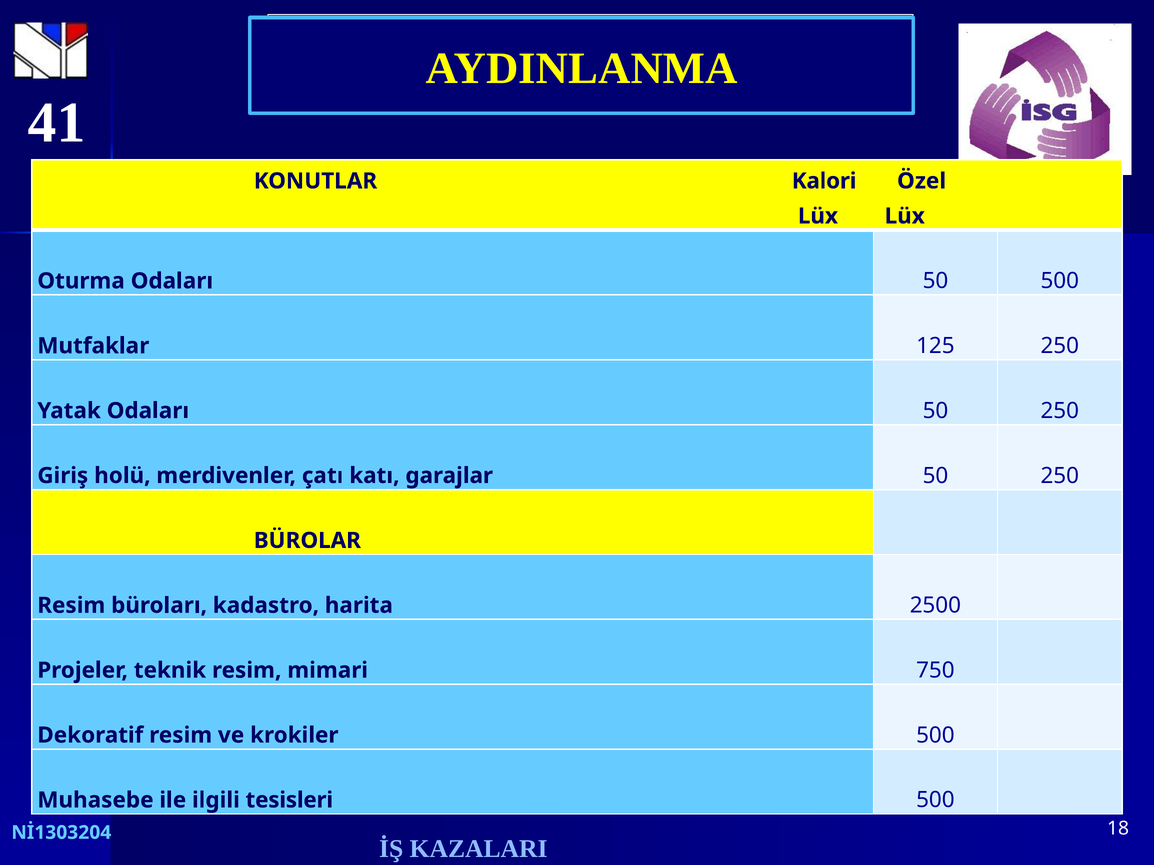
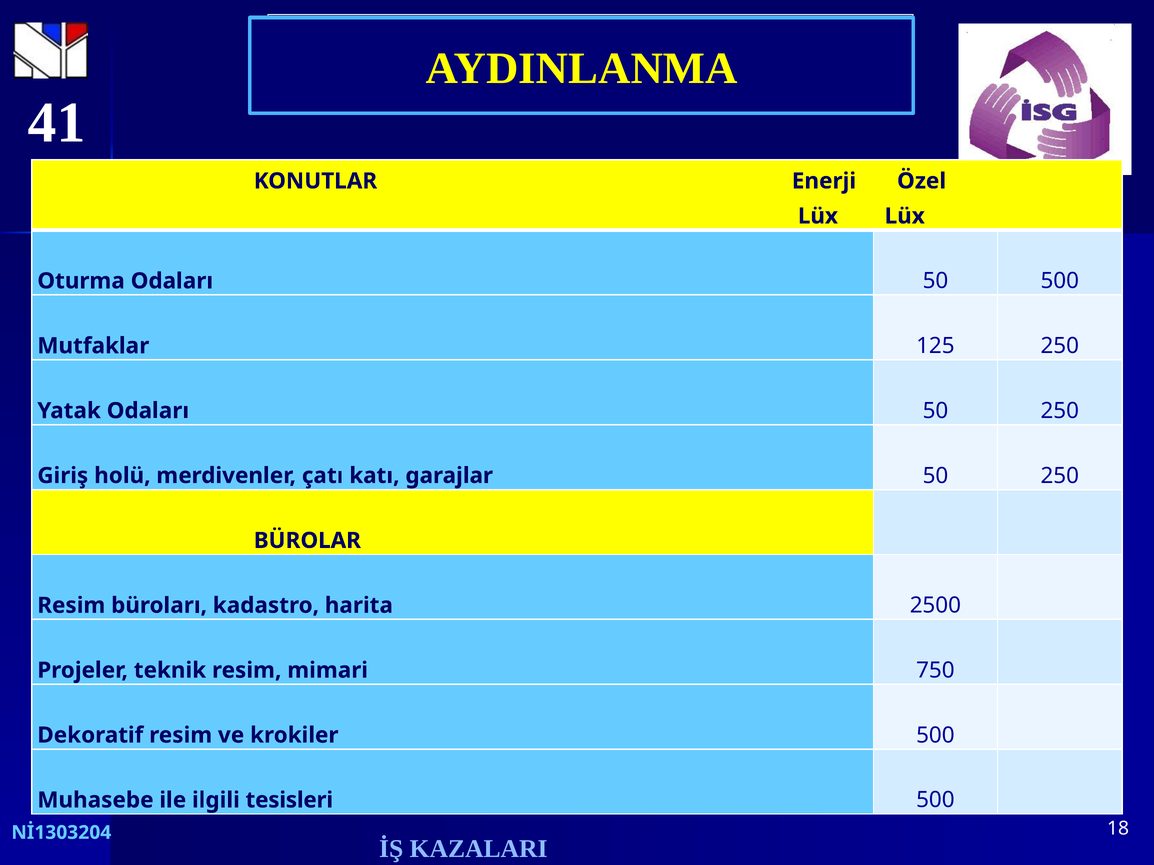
Kalori: Kalori -> Enerji (824, 181)
